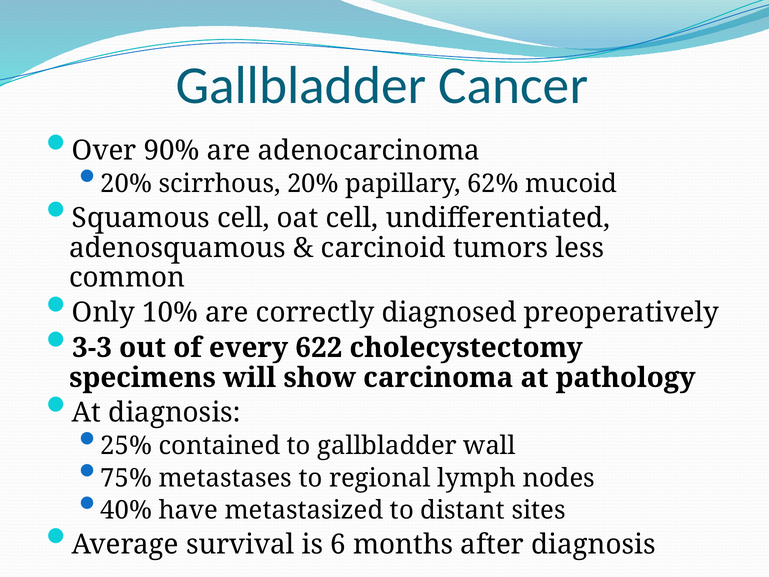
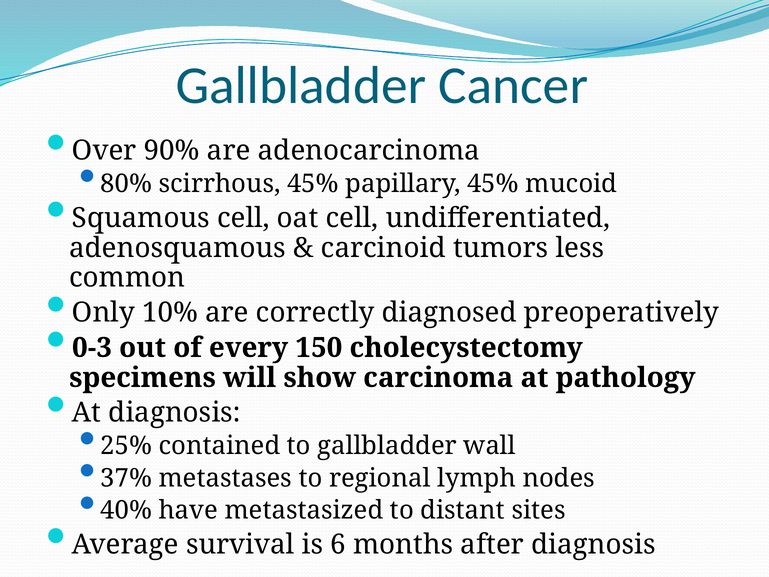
20%: 20% -> 80% (126, 184)
scirrhous 20%: 20% -> 45% (313, 184)
papillary 62%: 62% -> 45% (493, 184)
3-3: 3-3 -> 0-3 (92, 348)
622: 622 -> 150 (319, 348)
75%: 75% -> 37% (126, 478)
